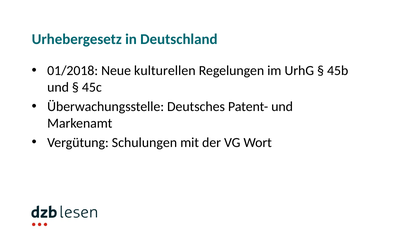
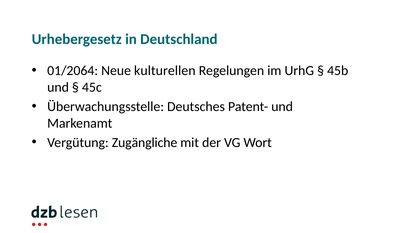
01/2018: 01/2018 -> 01/2064 (73, 71)
Schulungen: Schulungen -> Zugängliche (145, 142)
